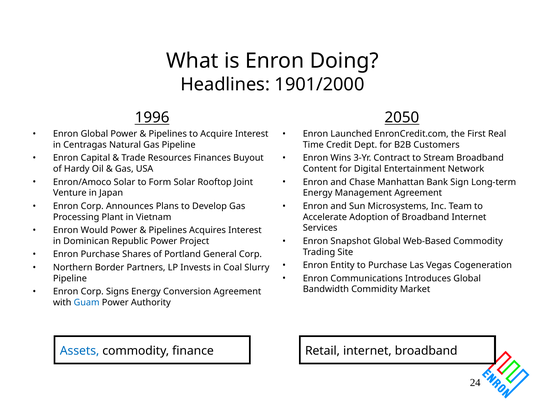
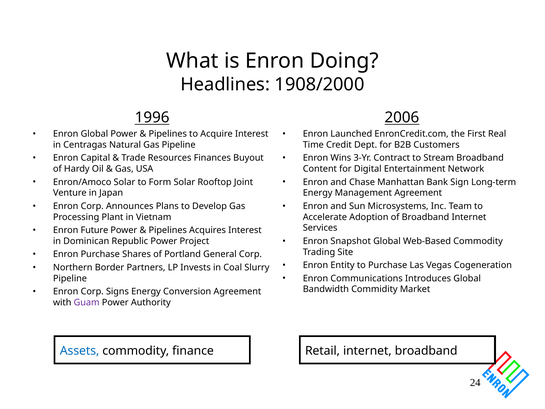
1901/2000: 1901/2000 -> 1908/2000 (320, 84)
2050: 2050 -> 2006 (402, 117)
Would: Would -> Future (94, 230)
Guam colour: blue -> purple (87, 302)
